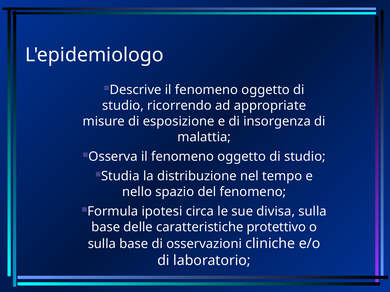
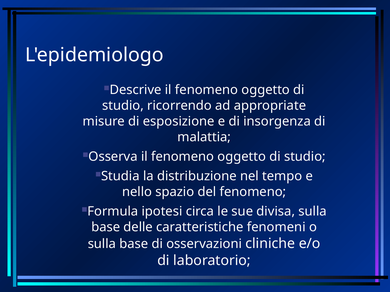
protettivo: protettivo -> fenomeni (276, 227)
